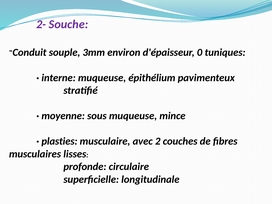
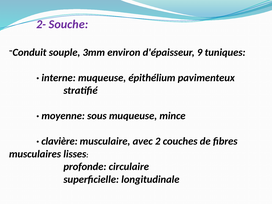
0: 0 -> 9 (200, 52)
plasties: plasties -> clavière (59, 141)
